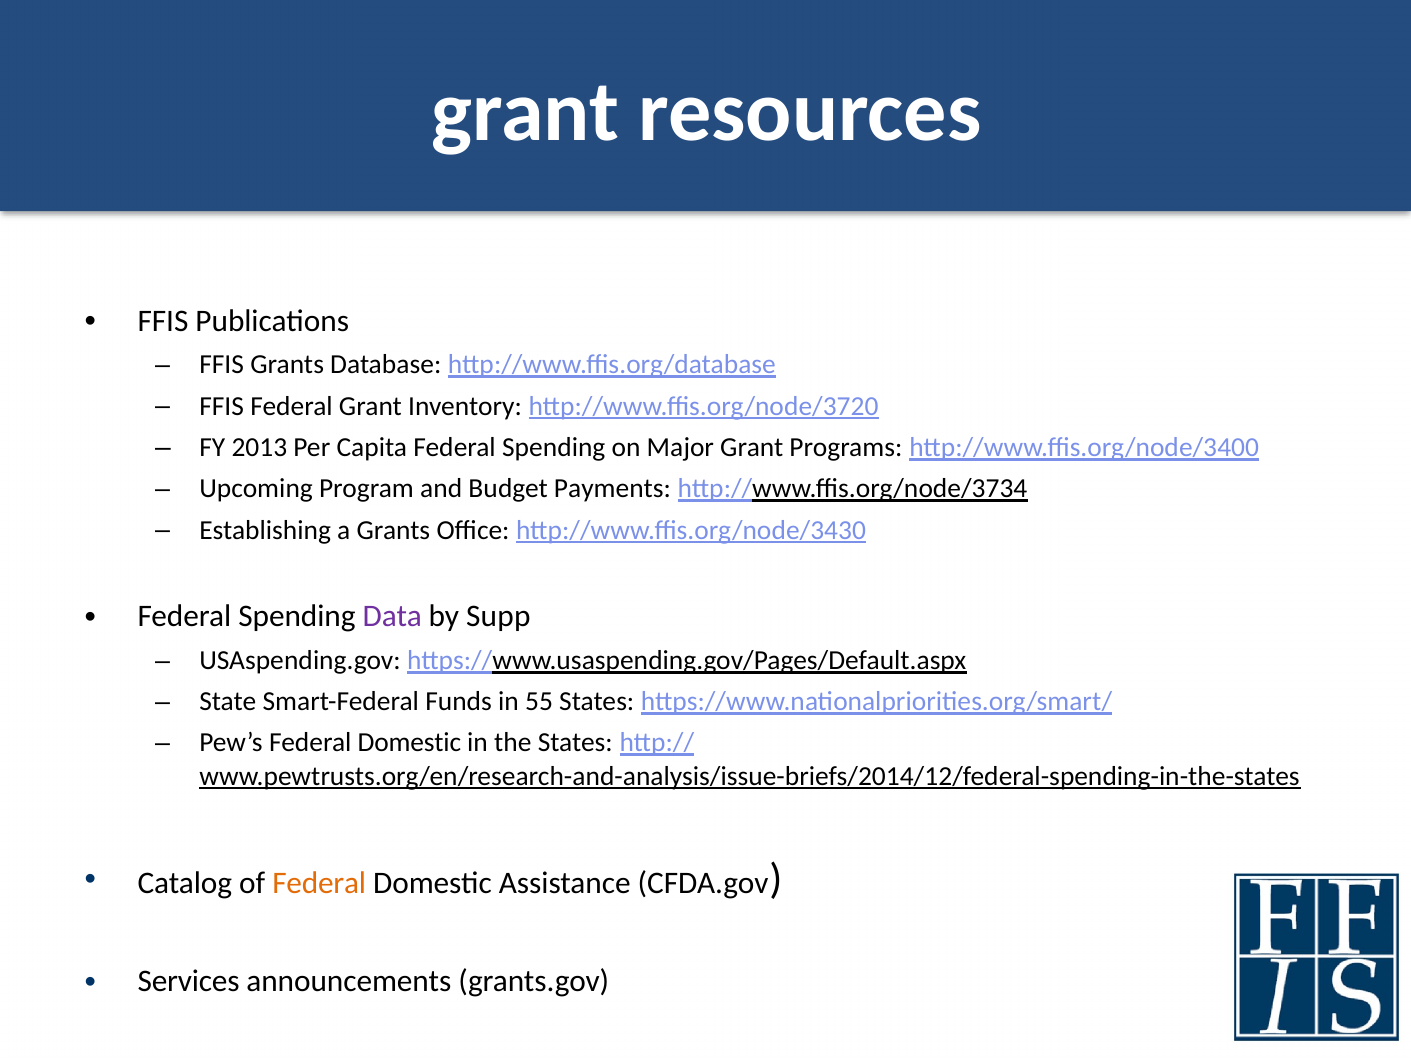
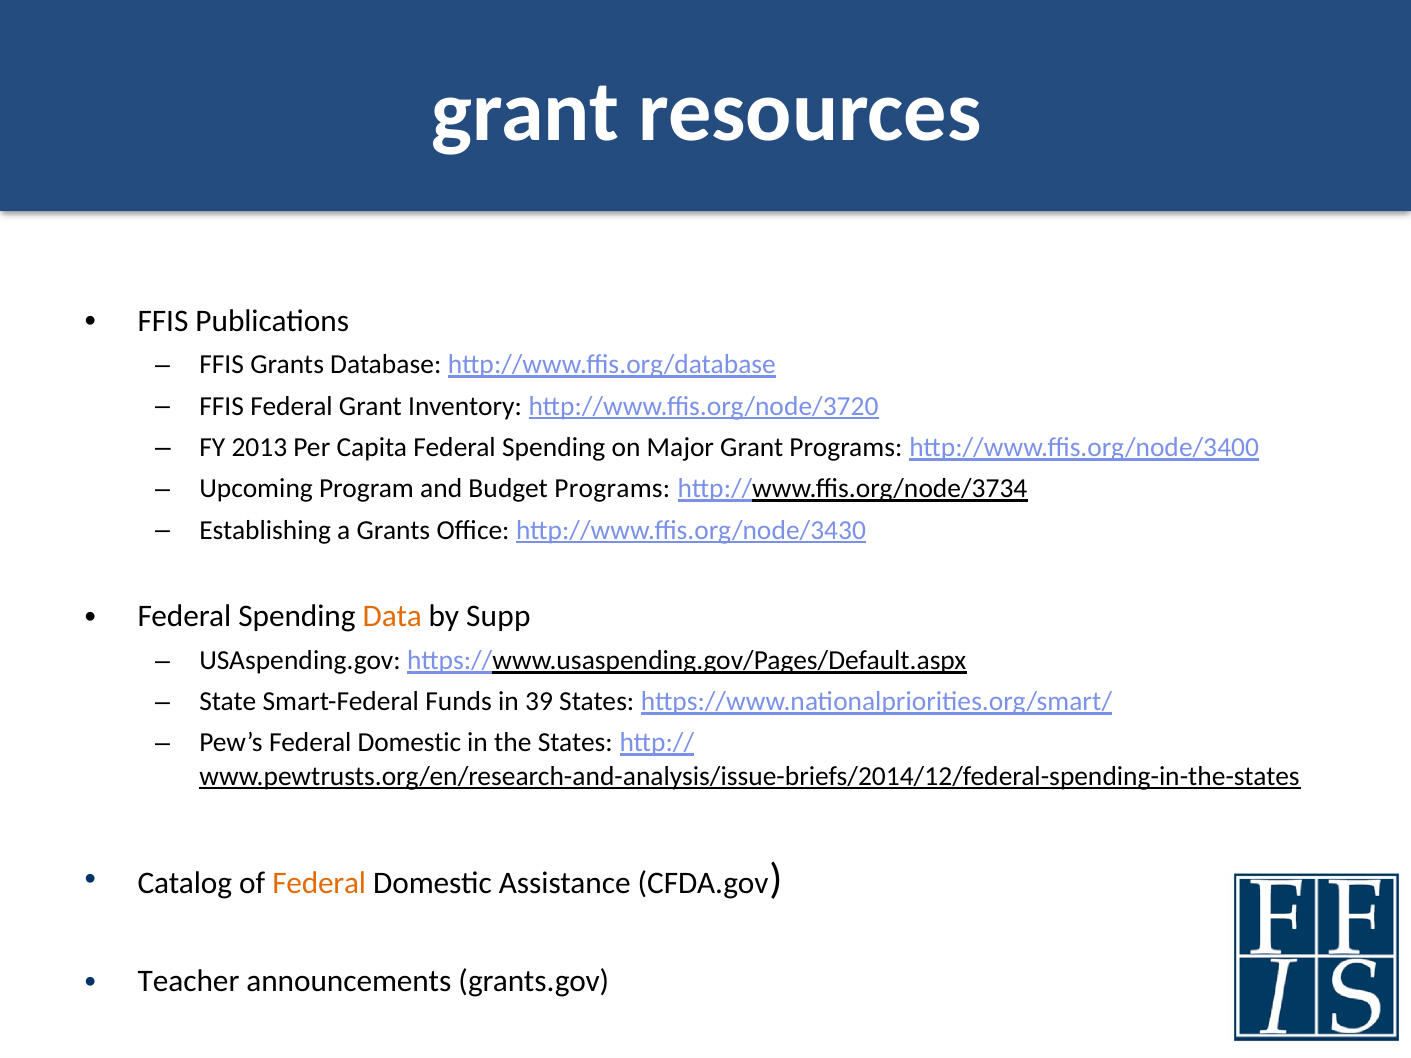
Budget Payments: Payments -> Programs (612, 489)
Data colour: purple -> orange (392, 617)
55: 55 -> 39 (539, 702)
Services: Services -> Teacher (189, 982)
